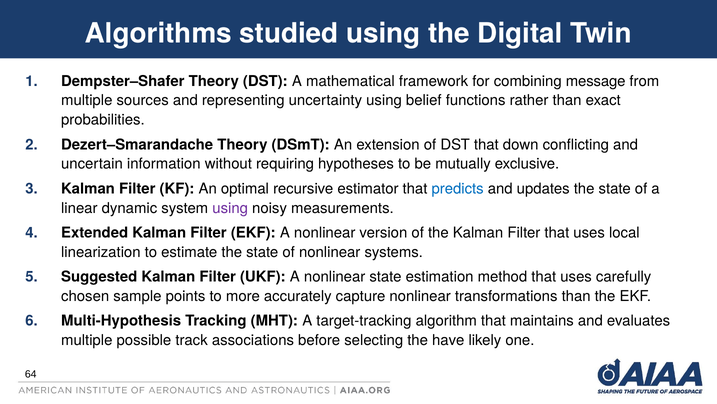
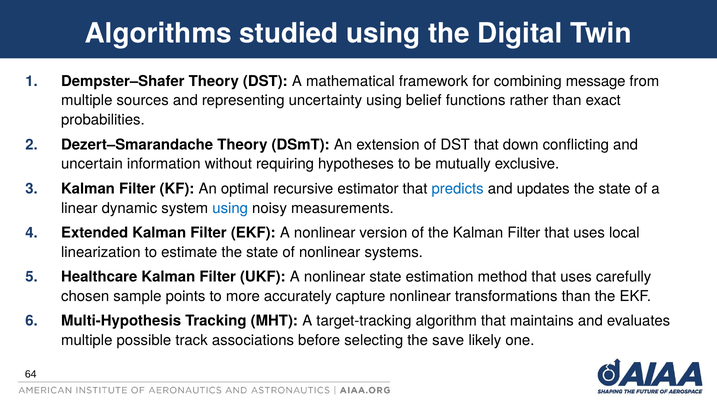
using colour: purple -> blue (230, 208)
Suggested: Suggested -> Healthcare (99, 276)
have: have -> save (448, 340)
